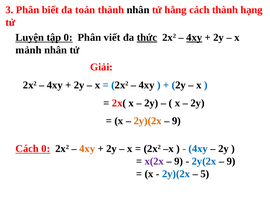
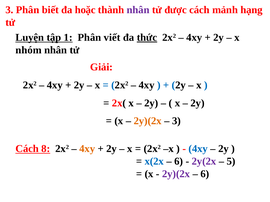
toán: toán -> hoặc (85, 10)
nhân colour: black -> purple (138, 10)
hằng: hằng -> được (176, 10)
cách thành: thành -> mảnh (225, 10)
tập 0: 0 -> 1 (68, 38)
4xy underline: present -> none (194, 38)
mảnh: mảnh -> nhóm (29, 50)
9: 9 -> 3 (176, 121)
Cách 0: 0 -> 8 (46, 149)
x(2x colour: purple -> blue (154, 162)
9: 9 -> 6 (179, 162)
2y(2x colour: blue -> purple (204, 162)
9: 9 -> 5 (231, 162)
2y)(2x colour: blue -> purple (176, 174)
5: 5 -> 6 (205, 174)
